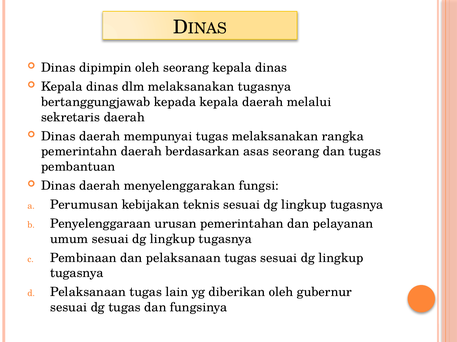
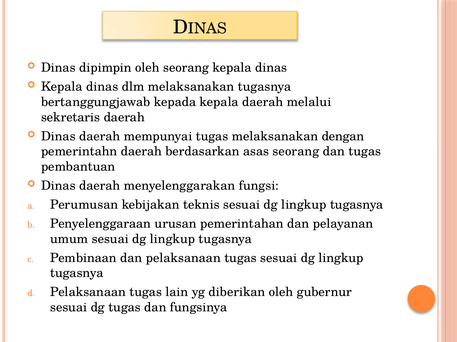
rangka: rangka -> dengan (343, 136)
